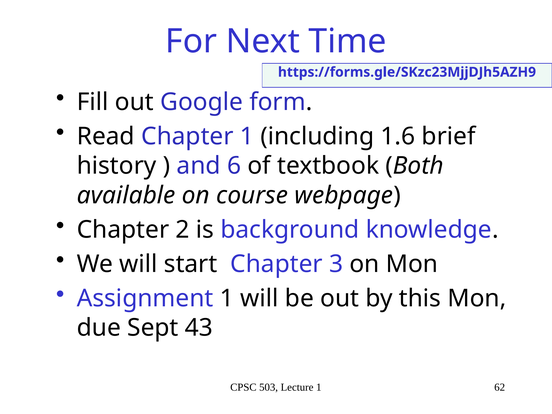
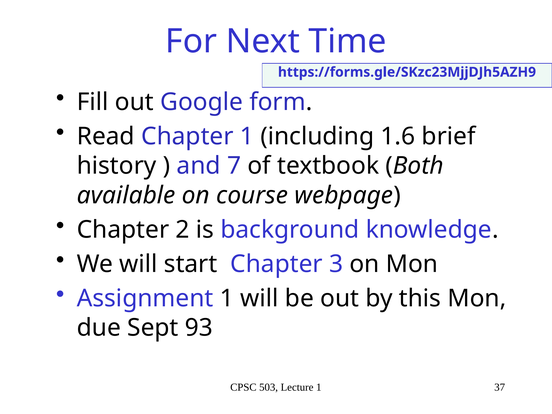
6: 6 -> 7 (234, 166)
43: 43 -> 93 (199, 328)
62: 62 -> 37 (500, 387)
